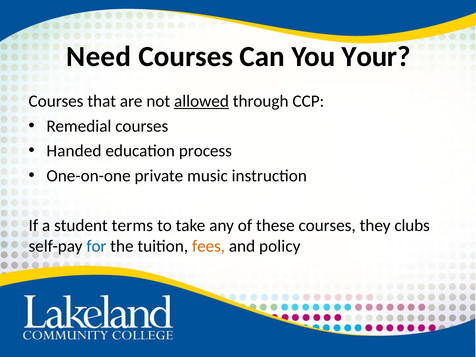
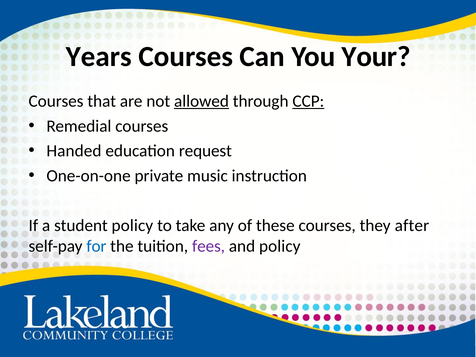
Need: Need -> Years (99, 56)
CCP underline: none -> present (308, 101)
process: process -> request (205, 151)
student terms: terms -> policy (132, 225)
clubs: clubs -> after (412, 225)
fees colour: orange -> purple (209, 246)
